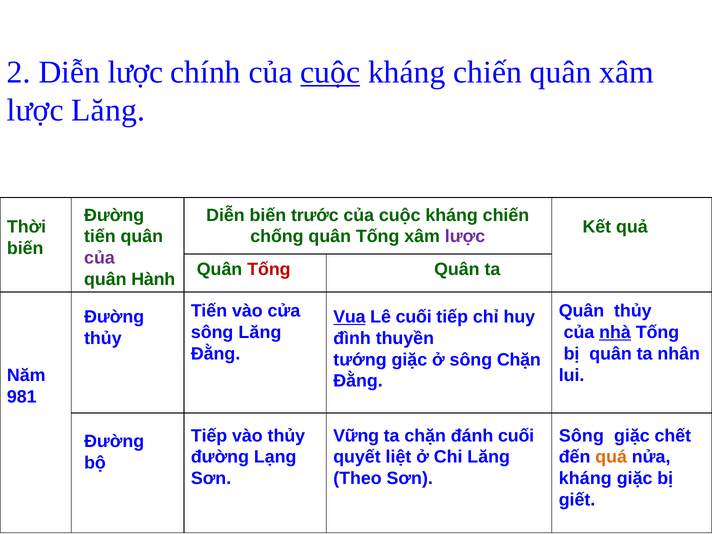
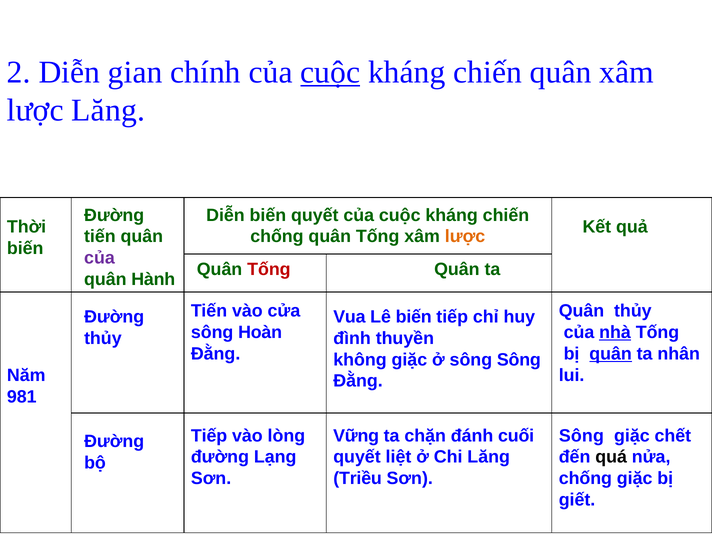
Diễn lược: lược -> gian (135, 72)
biến trước: trước -> quyết (315, 215)
lược colour: purple -> orange (465, 237)
Vua underline: present -> none (349, 317)
Lê cuối: cuối -> biến (414, 317)
sông Lăng: Lăng -> Hoàn (260, 332)
quân underline: none -> present (611, 354)
tướng: tướng -> không (360, 360)
sông Chặn: Chặn -> Sông (519, 360)
vào thủy: thủy -> lòng (286, 436)
quá colour: orange -> black (611, 457)
Theo: Theo -> Triều (358, 478)
kháng: kháng -> chống (585, 478)
